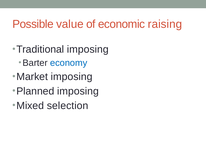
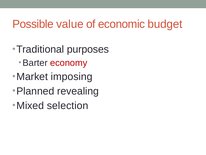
raising: raising -> budget (165, 24)
Traditional imposing: imposing -> purposes (88, 49)
economy colour: blue -> red (69, 63)
Planned imposing: imposing -> revealing (78, 91)
